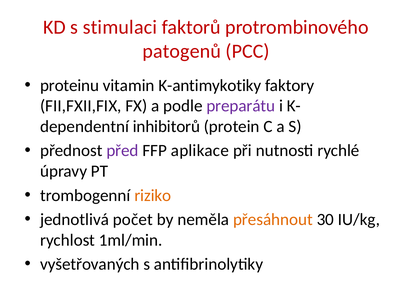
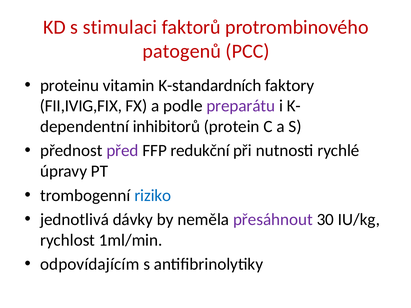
K-antimykotiky: K-antimykotiky -> K-standardních (210, 85)
FII,FXII,FIX: FII,FXII,FIX -> FII,IVIG,FIX (81, 106)
aplikace: aplikace -> redukční (200, 151)
riziko colour: orange -> blue (153, 196)
počet: počet -> dávky (133, 220)
přesáhnout colour: orange -> purple (273, 220)
vyšetřovaných: vyšetřovaných -> odpovídajícím (90, 264)
